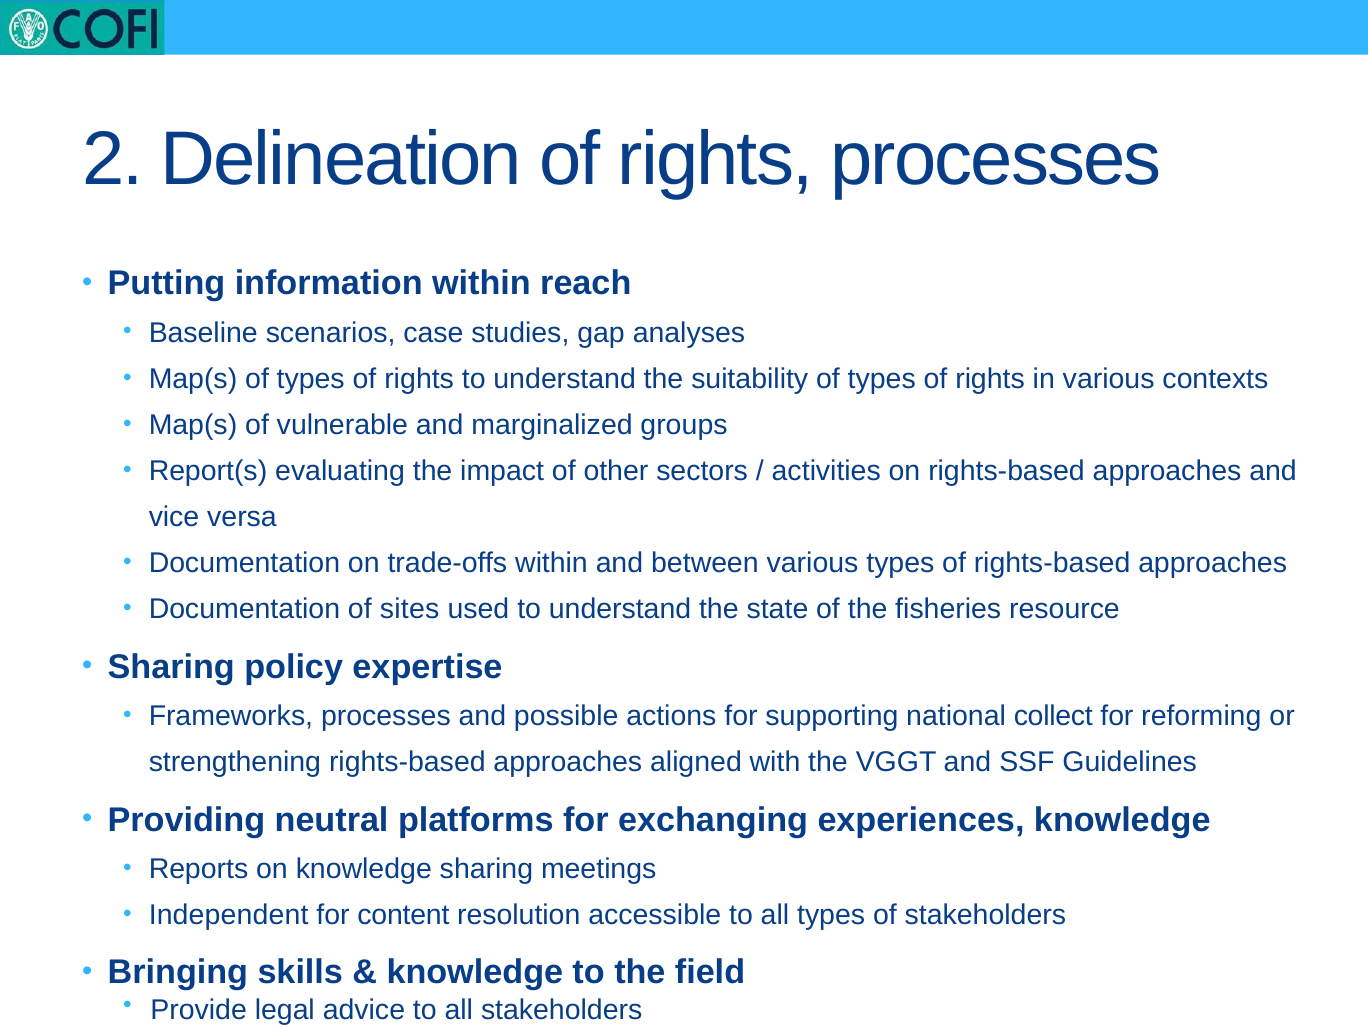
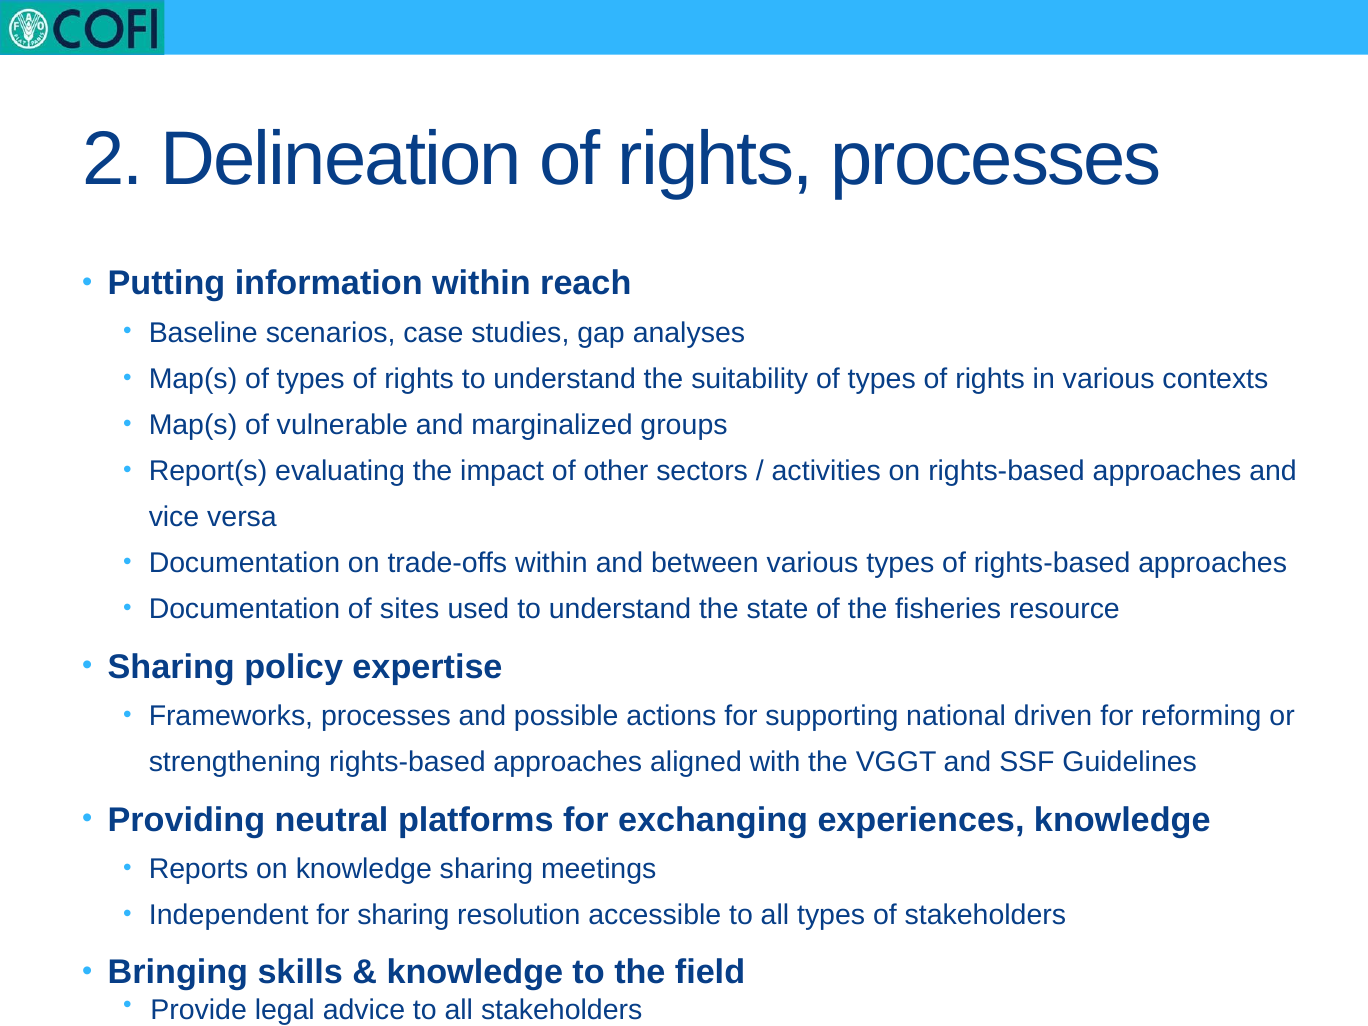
collect: collect -> driven (1053, 716)
for content: content -> sharing (403, 915)
